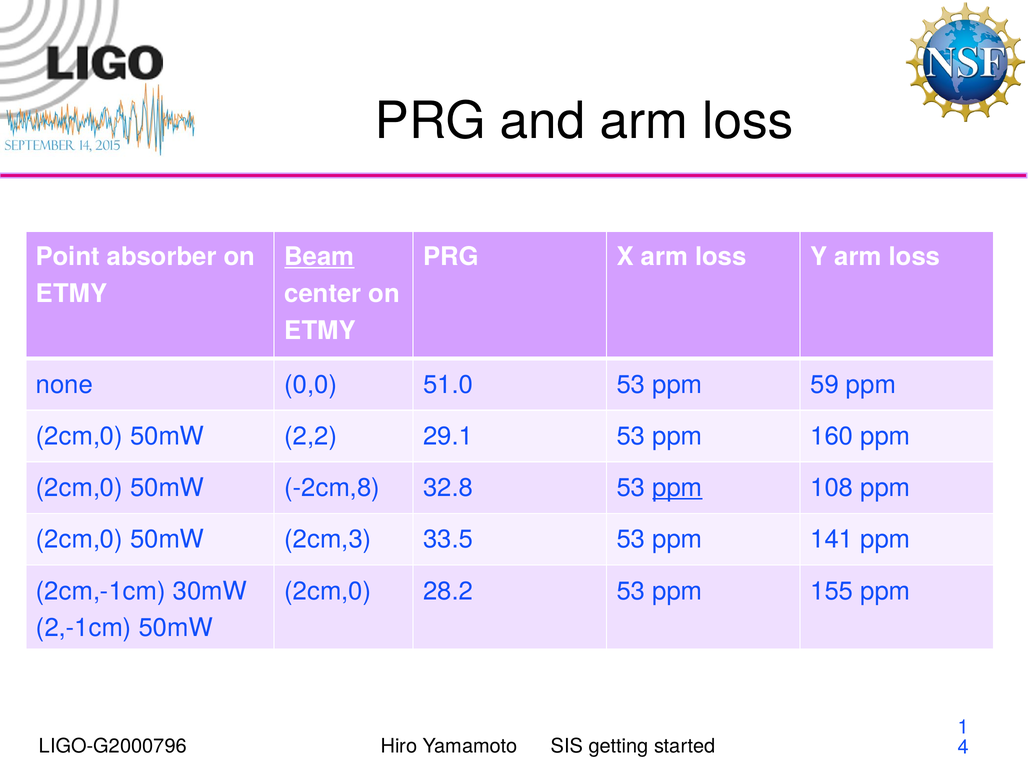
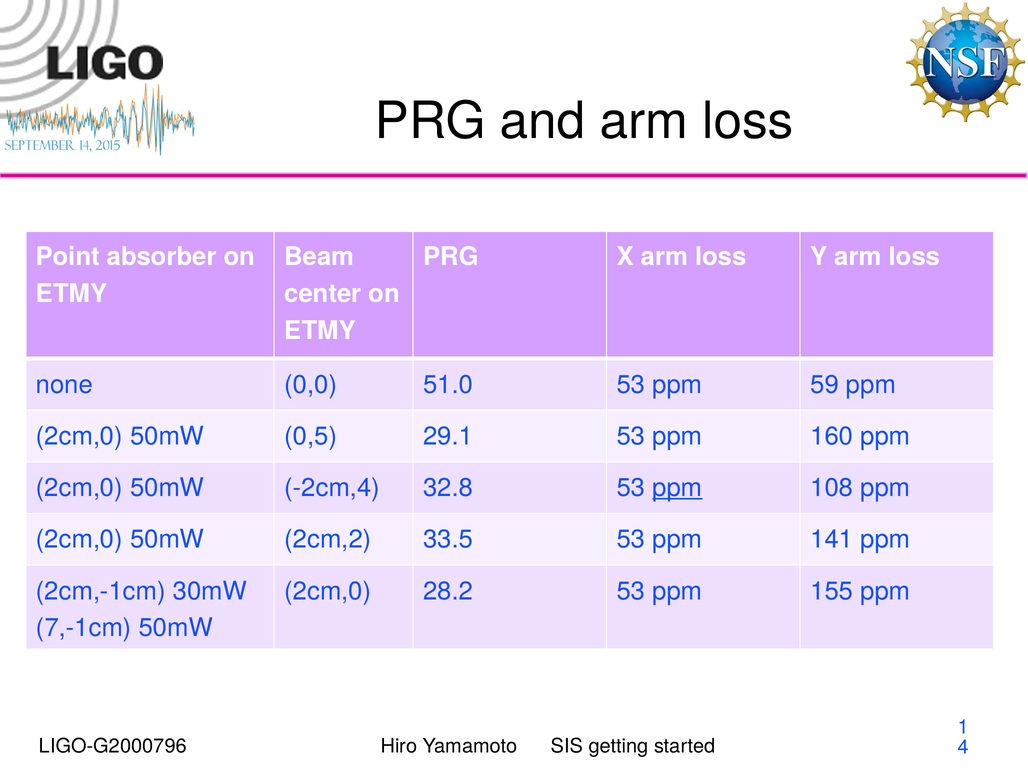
Beam underline: present -> none (319, 257)
2,2: 2,2 -> 0,5 (311, 436)
-2cm,8: -2cm,8 -> -2cm,4 (332, 488)
2cm,3: 2cm,3 -> 2cm,2 (328, 540)
2,-1cm: 2,-1cm -> 7,-1cm (84, 628)
